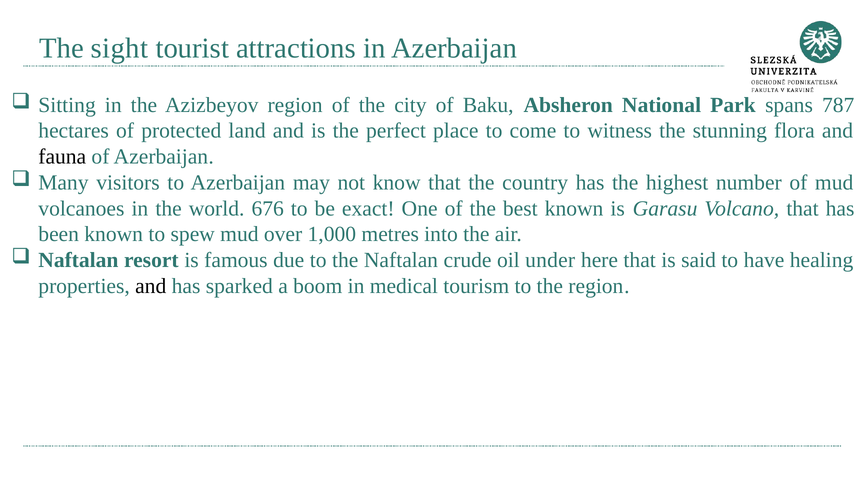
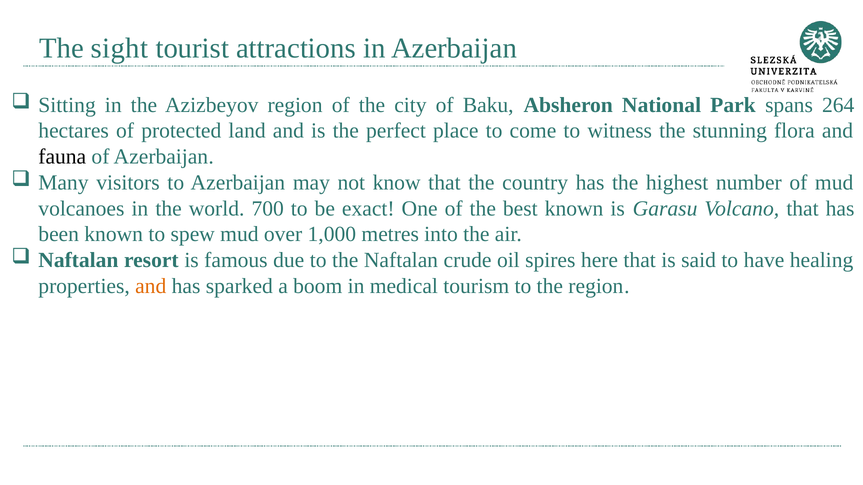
787: 787 -> 264 (838, 105)
676: 676 -> 700 (268, 209)
under: under -> spires (550, 260)
and colour: black -> orange (151, 286)
